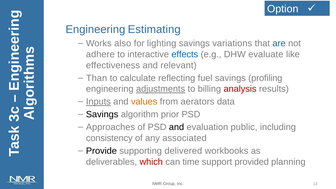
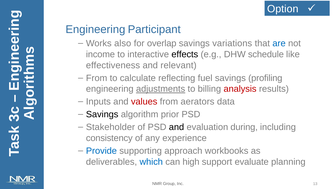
Estimating: Estimating -> Participant (154, 29)
lighting: lighting -> overlap (162, 43)
adhere: adhere -> income (100, 54)
effects colour: blue -> black (185, 54)
evaluate: evaluate -> schedule (266, 54)
Than: Than -> From (97, 78)
Inputs underline: present -> none (98, 102)
values colour: orange -> red (144, 102)
Approaches: Approaches -> Stakeholder (111, 127)
public: public -> during (244, 127)
associated: associated -> experience (185, 138)
Provide colour: black -> blue (101, 151)
delivered: delivered -> approach (183, 151)
which colour: red -> blue (151, 162)
time: time -> high (191, 162)
provided: provided -> evaluate (252, 162)
